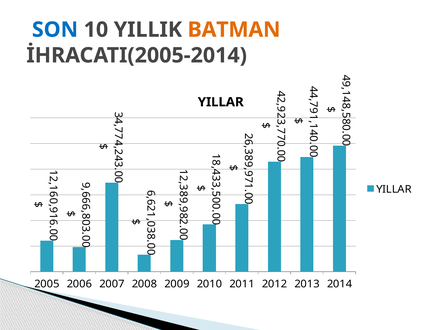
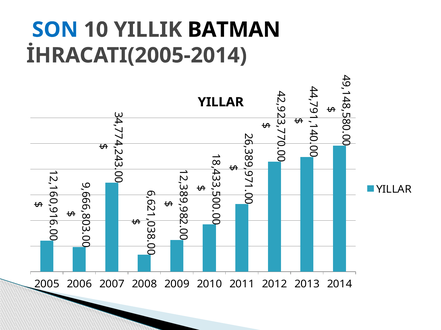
BATMAN colour: orange -> black (234, 30)
